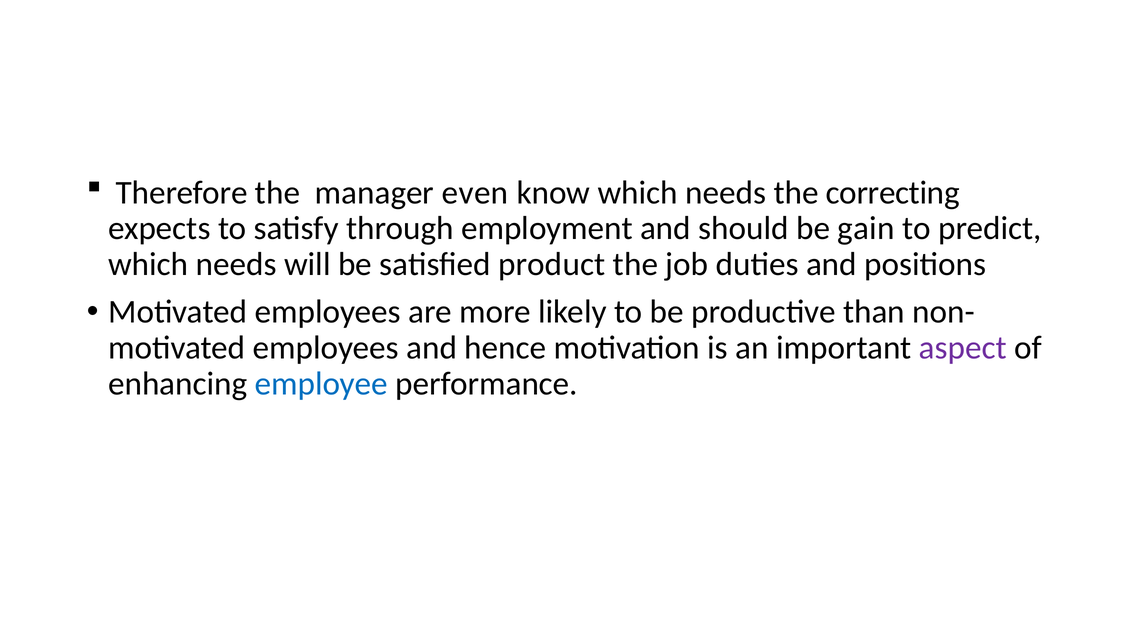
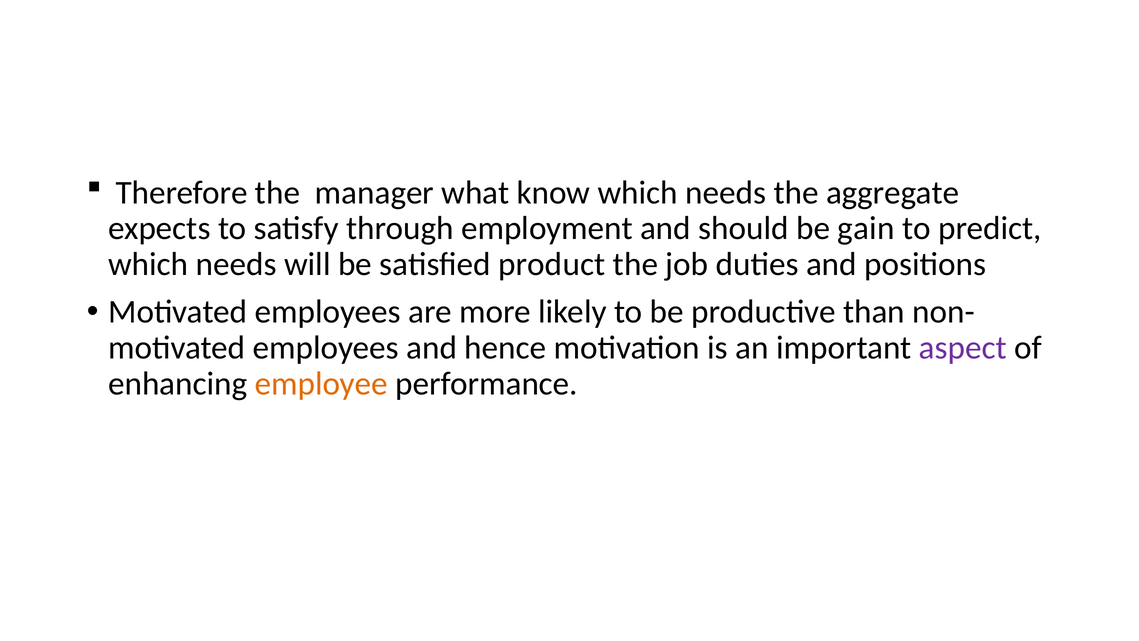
even: even -> what (475, 193)
correcting: correcting -> aggregate (893, 193)
employee colour: blue -> orange (321, 383)
